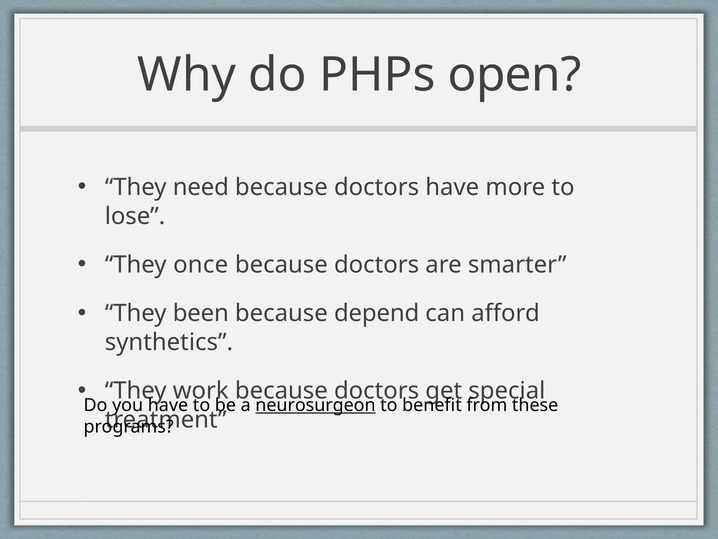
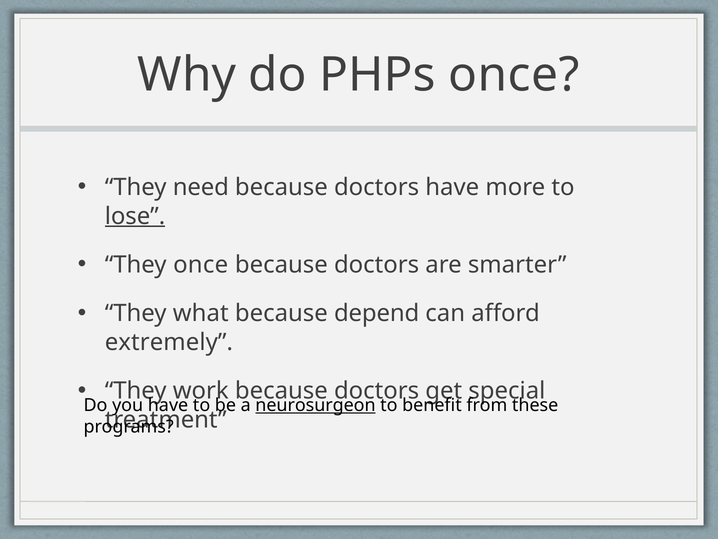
PHPs open: open -> once (514, 75)
lose underline: none -> present (135, 216)
been: been -> what (201, 313)
synthetics: synthetics -> extremely (169, 342)
